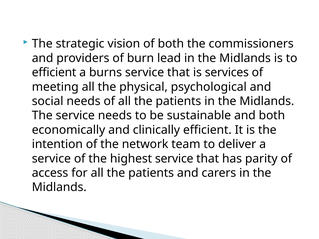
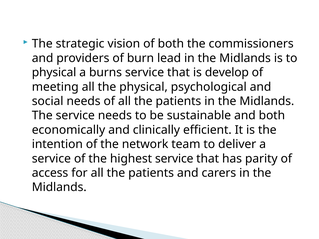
efficient: efficient -> physical (54, 73)
services: services -> develop (227, 73)
